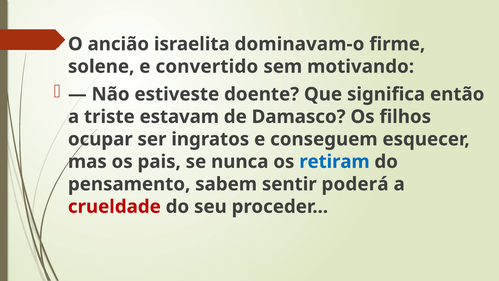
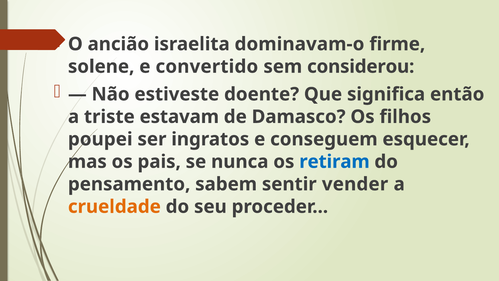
motivando: motivando -> considerou (361, 66)
ocupar: ocupar -> poupei (100, 139)
poderá: poderá -> vender (355, 184)
crueldade colour: red -> orange (114, 206)
